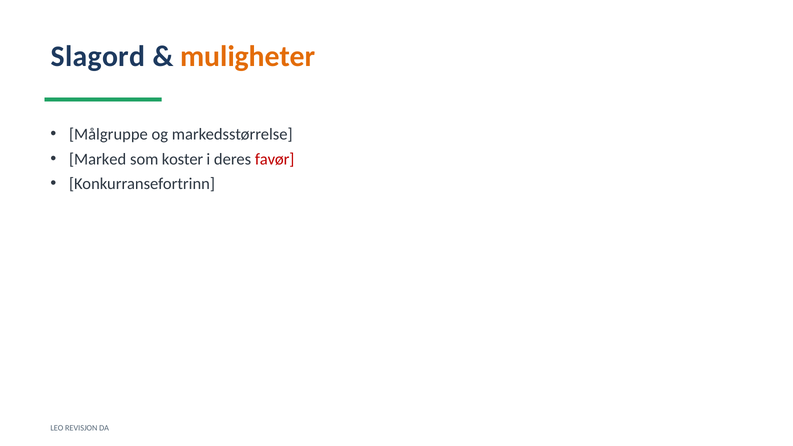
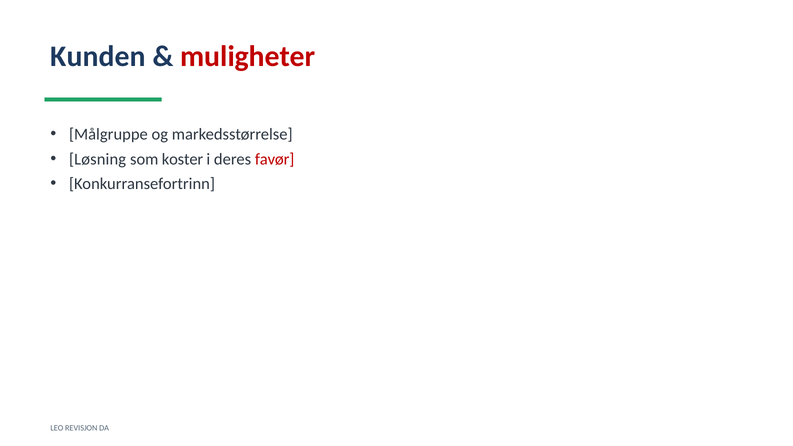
Slagord: Slagord -> Kunden (98, 57)
muligheter colour: orange -> red (248, 57)
Marked: Marked -> Løsning (98, 159)
